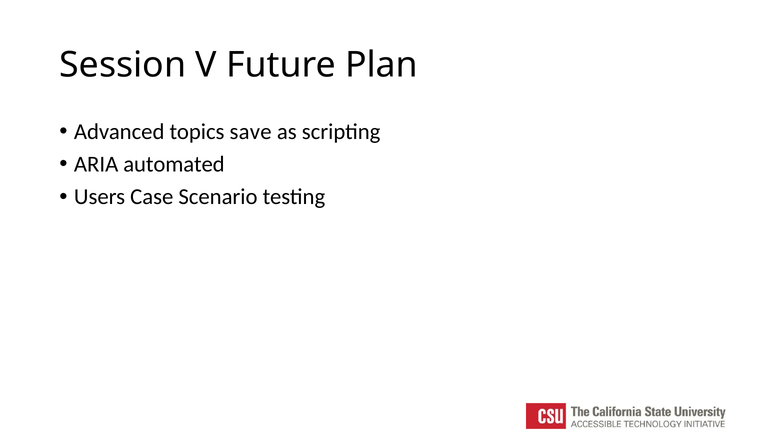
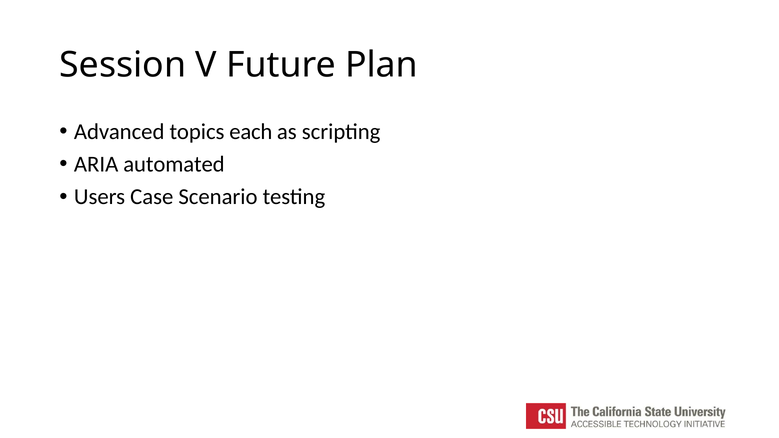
save: save -> each (251, 132)
